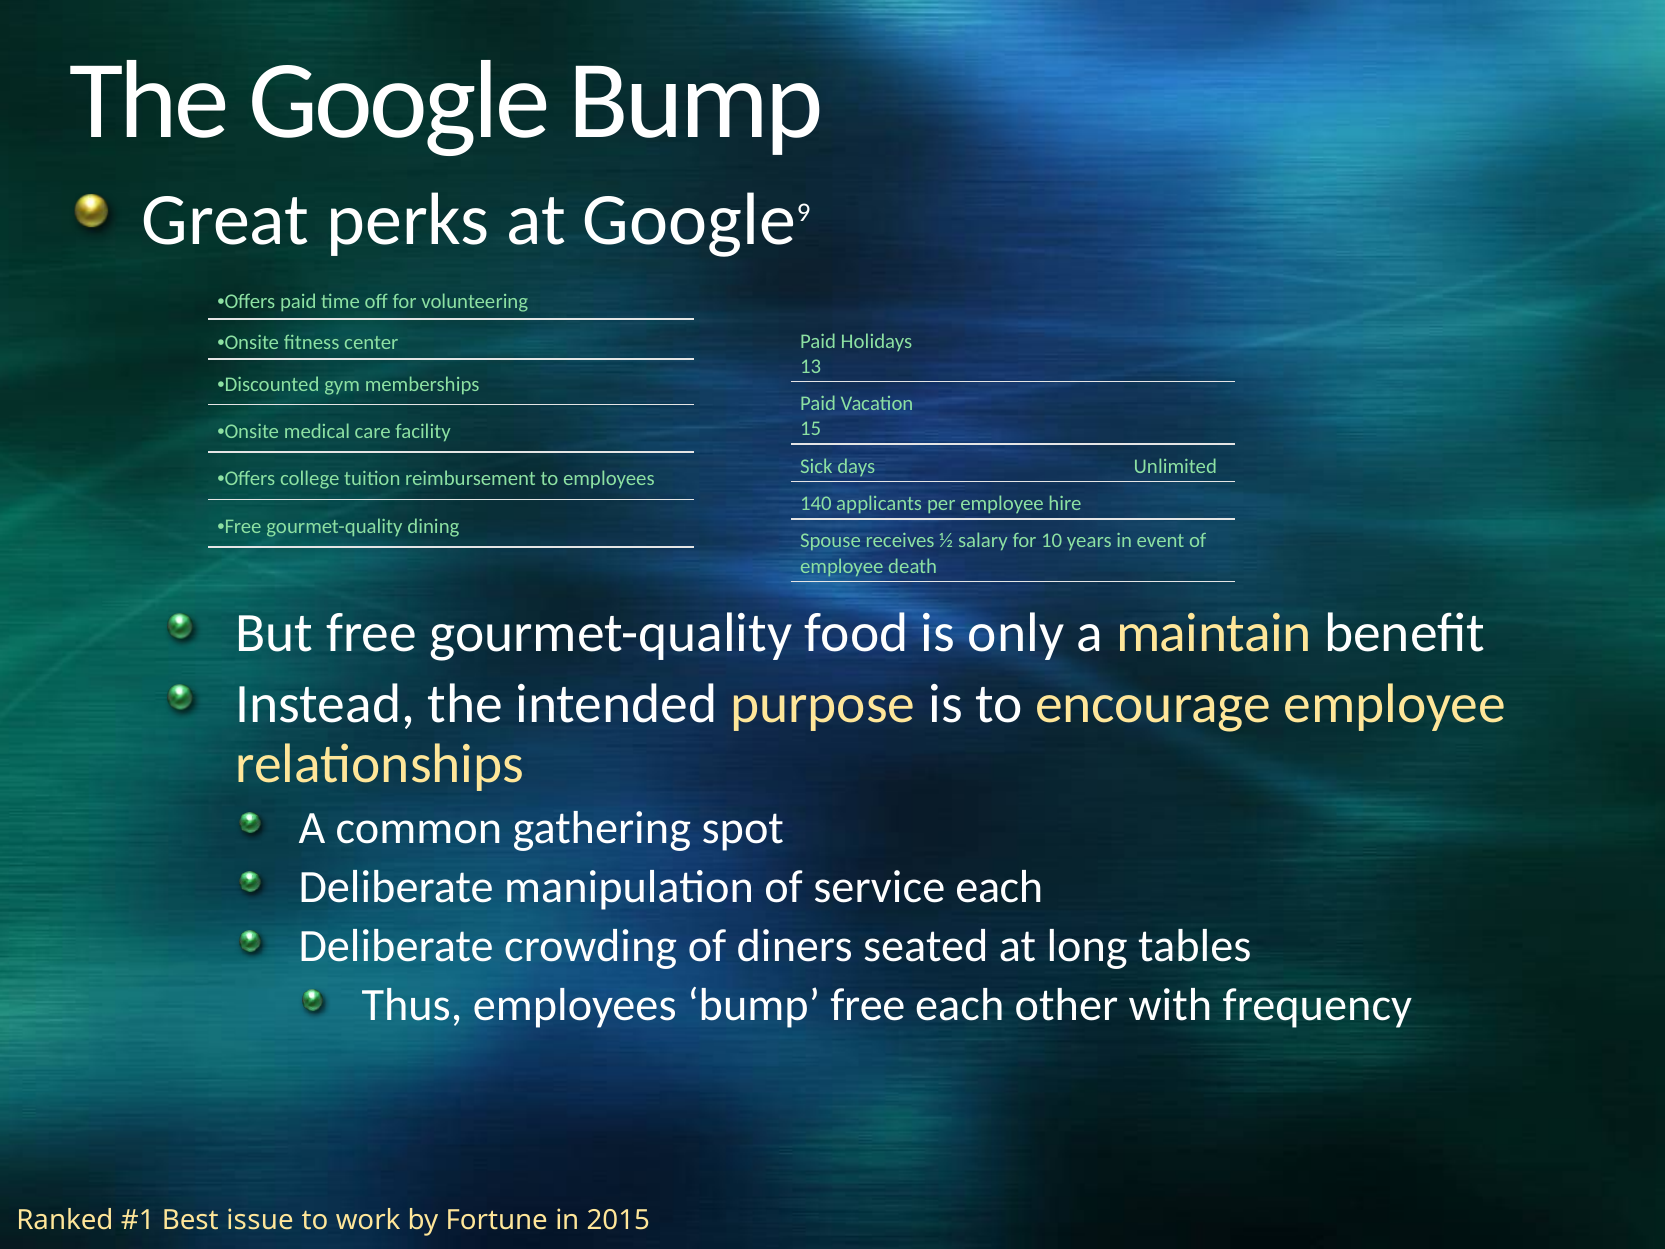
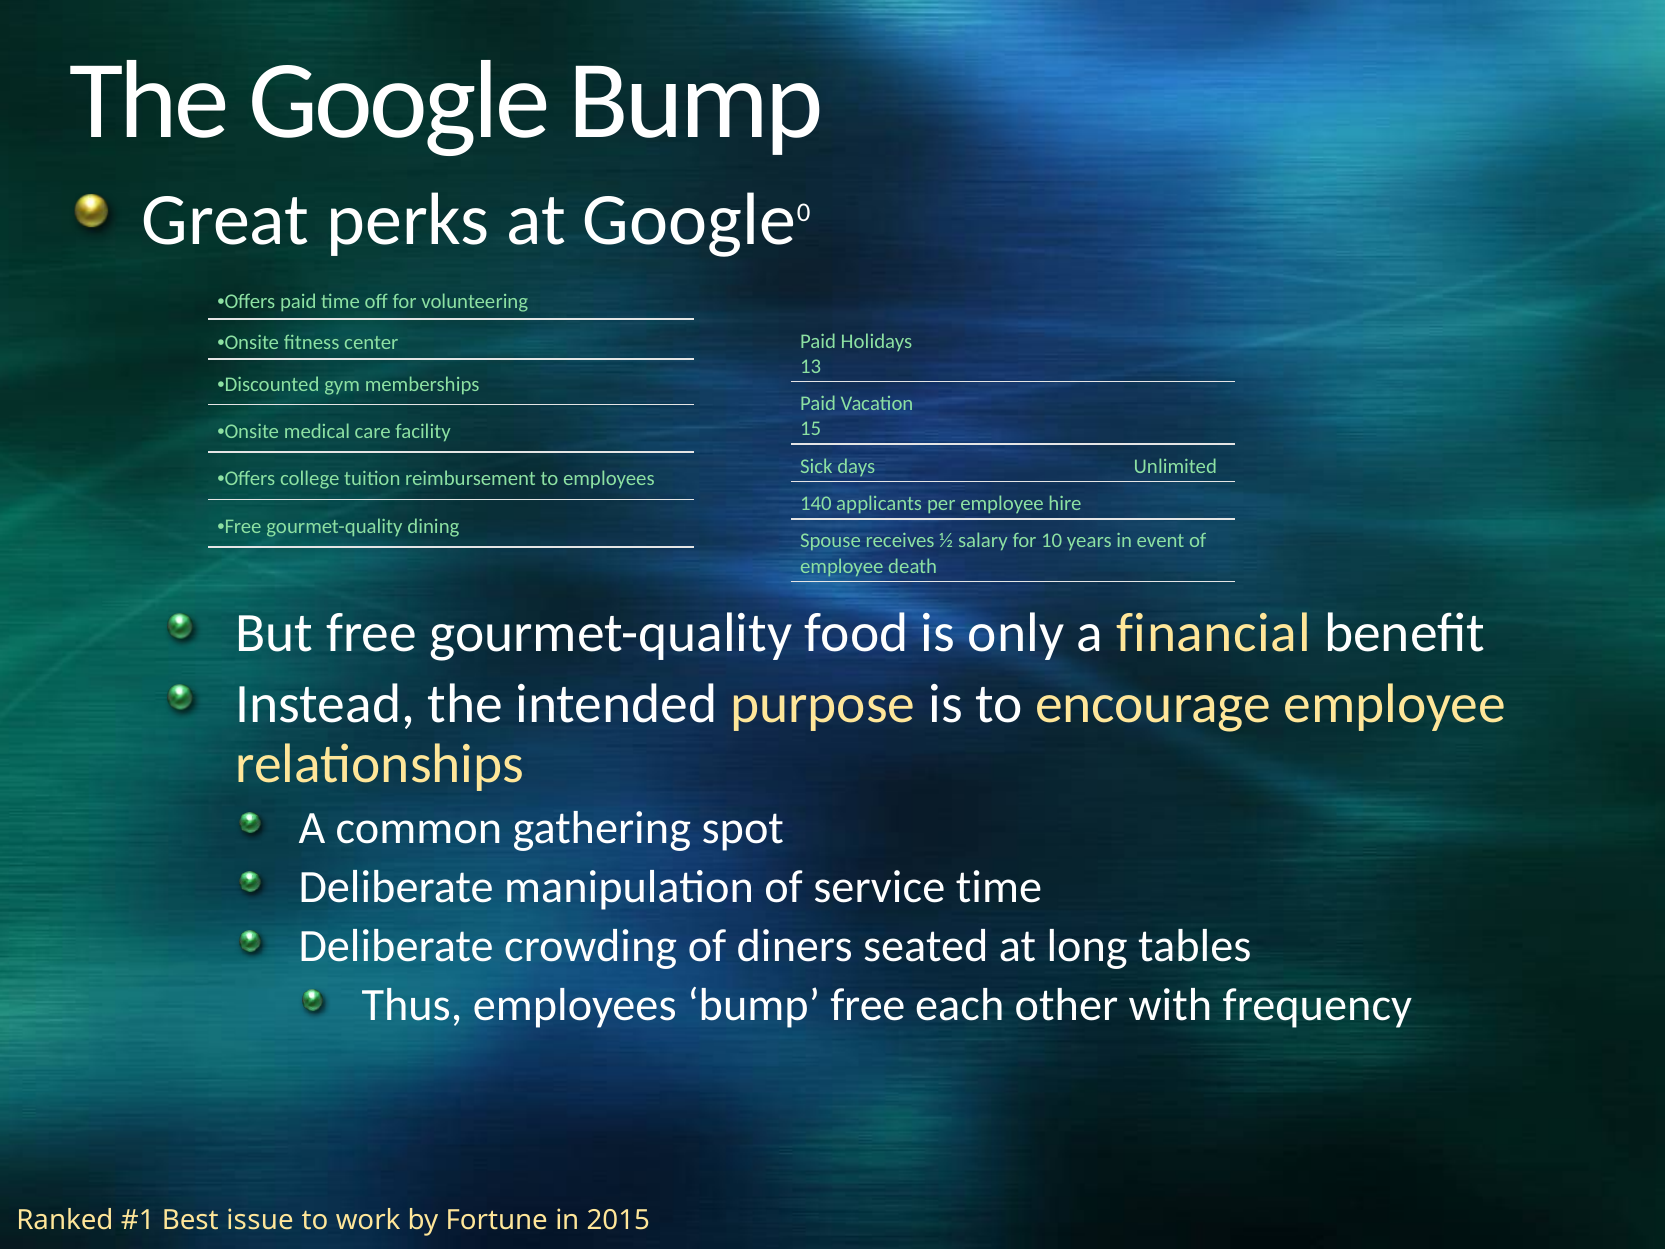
9: 9 -> 0 (804, 212)
maintain: maintain -> financial (1214, 633)
service each: each -> time (999, 887)
